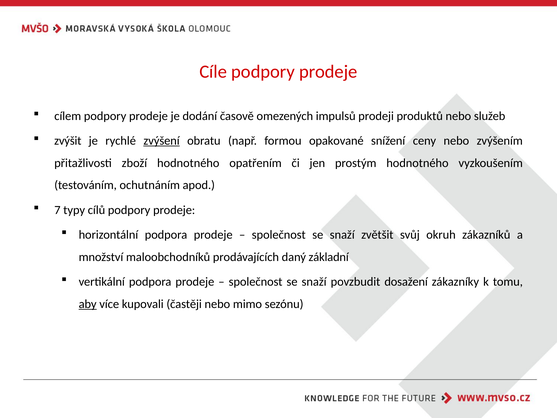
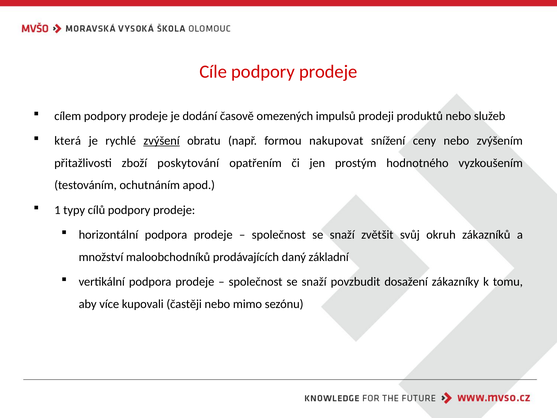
zvýšit: zvýšit -> která (68, 141)
opakované: opakované -> nakupovat (336, 141)
zboží hodnotného: hodnotného -> poskytování (188, 163)
7: 7 -> 1 (57, 210)
aby underline: present -> none (88, 304)
